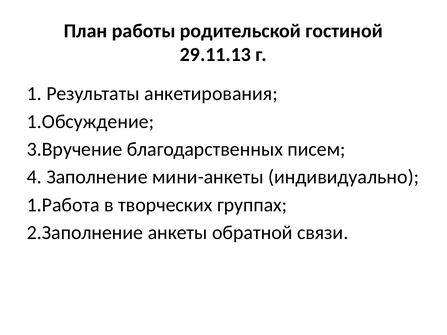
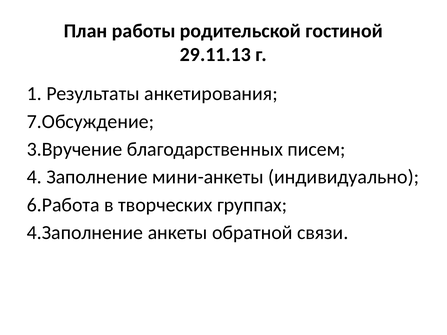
1.Обсуждение: 1.Обсуждение -> 7.Обсуждение (90, 122)
1.Работа: 1.Работа -> 6.Работа (63, 205)
2.Заполнение: 2.Заполнение -> 4.Заполнение (85, 233)
